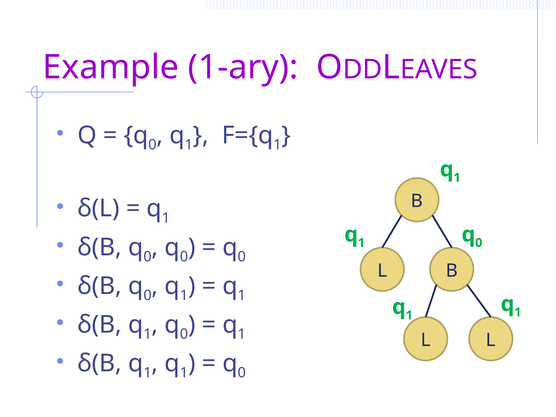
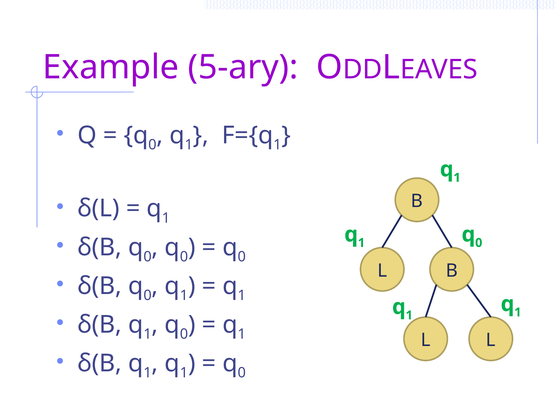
1-ary: 1-ary -> 5-ary (243, 67)
